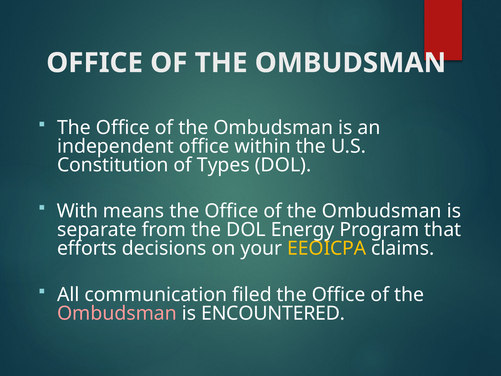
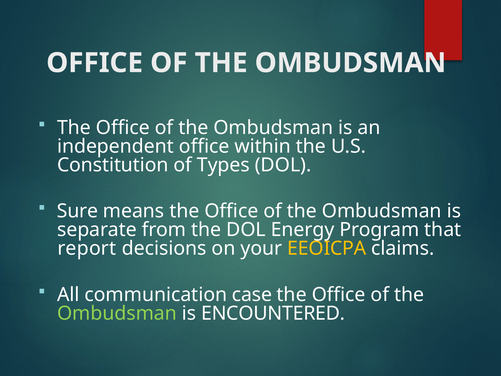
With: With -> Sure (78, 211)
efforts: efforts -> report (87, 248)
filed: filed -> case (252, 294)
Ombudsman colour: pink -> light green (117, 313)
